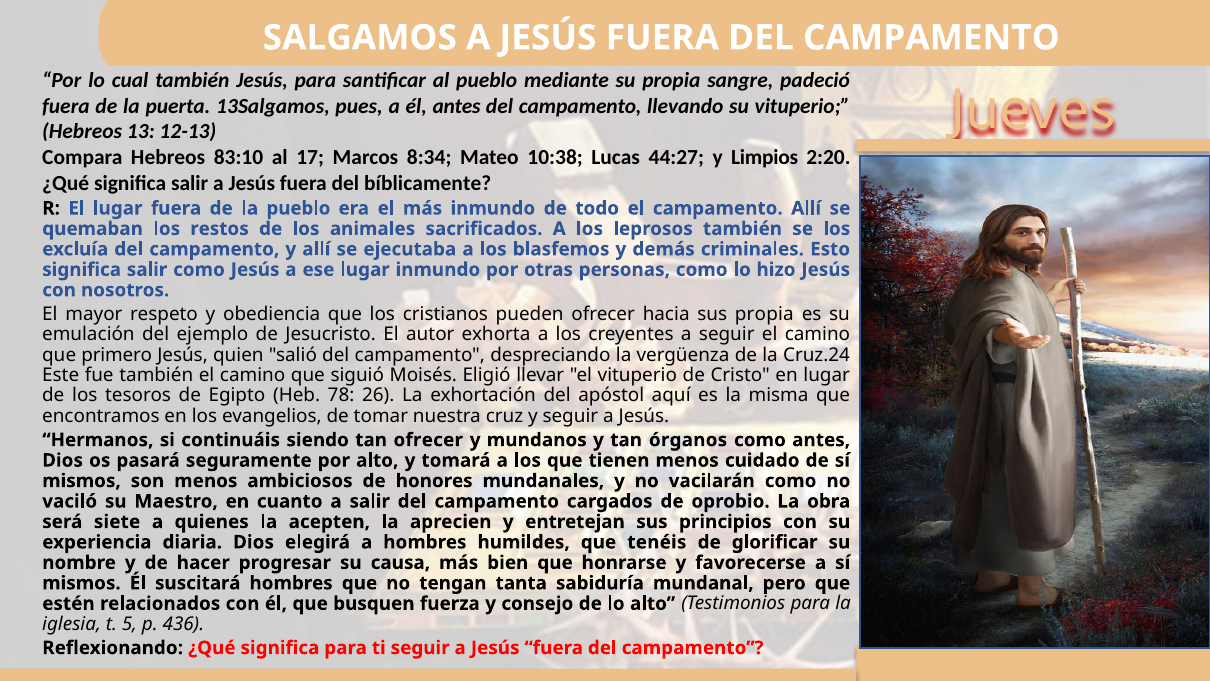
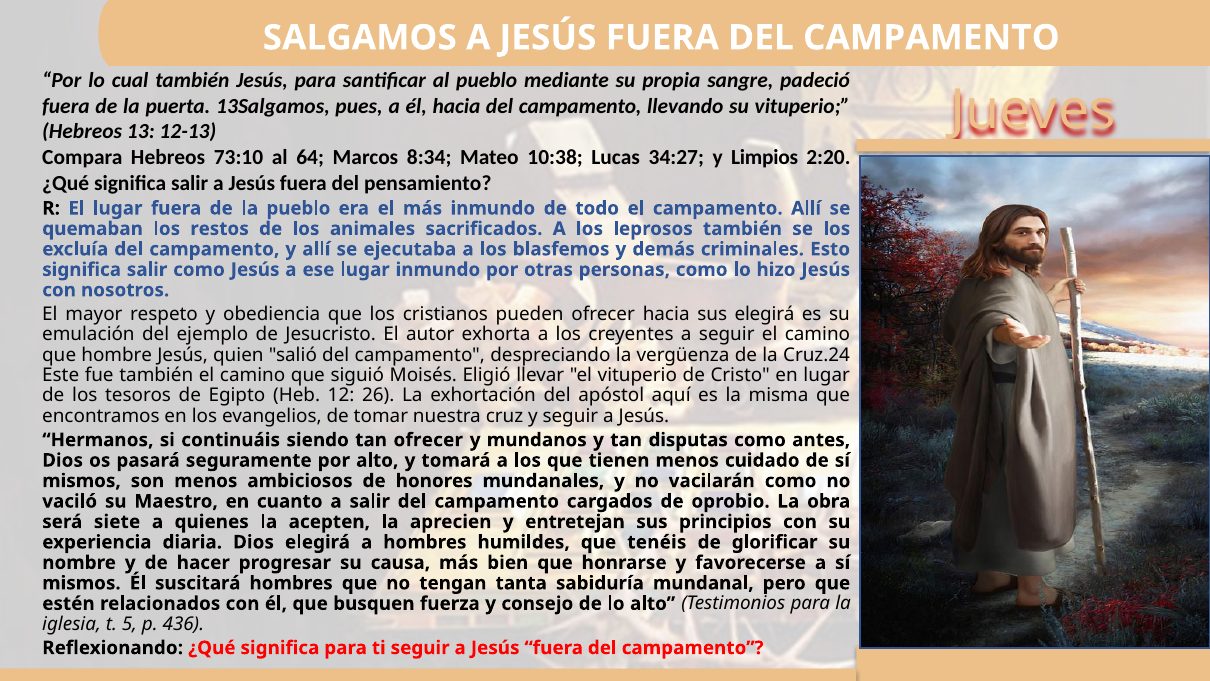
él antes: antes -> hacia (457, 106)
83:10: 83:10 -> 73:10 (238, 158)
17: 17 -> 64 (310, 158)
44:27: 44:27 -> 34:27 (676, 158)
bíblicamente: bíblicamente -> pensamiento (428, 183)
sus propia: propia -> elegirá (765, 314)
primero: primero -> hombre (117, 355)
78: 78 -> 12 (341, 395)
órganos: órganos -> disputas (688, 440)
